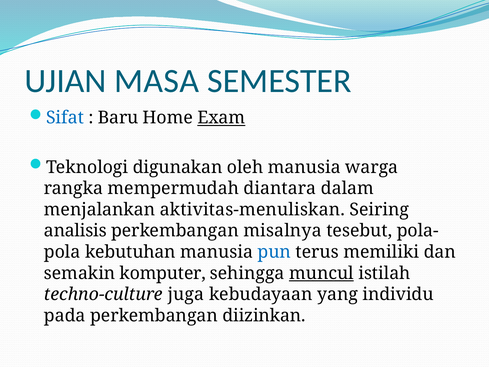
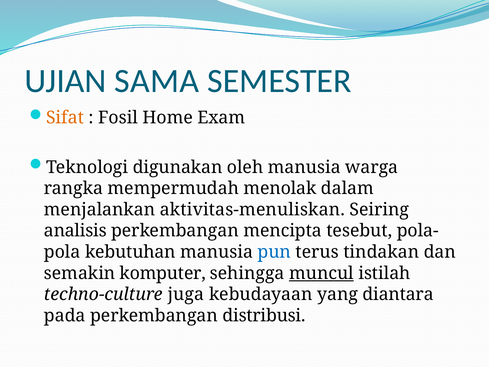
MASA: MASA -> SAMA (157, 81)
Sifat colour: blue -> orange (65, 118)
Baru: Baru -> Fosil (118, 118)
Exam underline: present -> none (221, 118)
diantara: diantara -> menolak (280, 188)
misalnya: misalnya -> mencipta (283, 231)
memiliki: memiliki -> tindakan (381, 252)
individu: individu -> diantara (398, 294)
diizinkan: diizinkan -> distribusi (264, 315)
